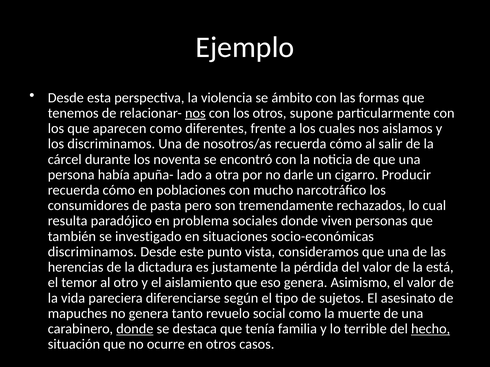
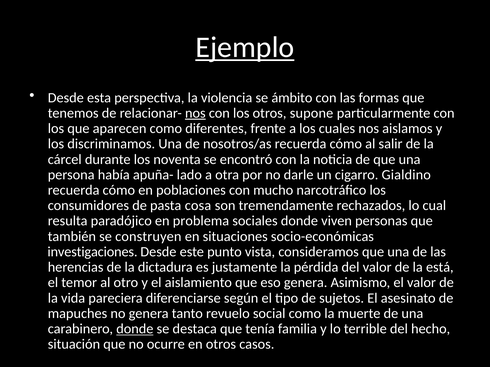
Ejemplo underline: none -> present (245, 47)
Producir: Producir -> Gialdino (406, 175)
pero: pero -> cosa (198, 206)
investigado: investigado -> construyen (148, 237)
discriminamos: discriminamos -> investigaciones (93, 252)
hecho underline: present -> none (431, 329)
